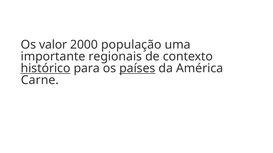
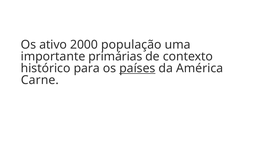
valor: valor -> ativo (53, 45)
regionais: regionais -> primárias (115, 57)
histórico underline: present -> none (46, 69)
